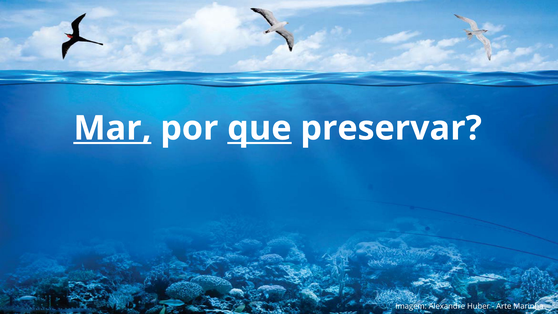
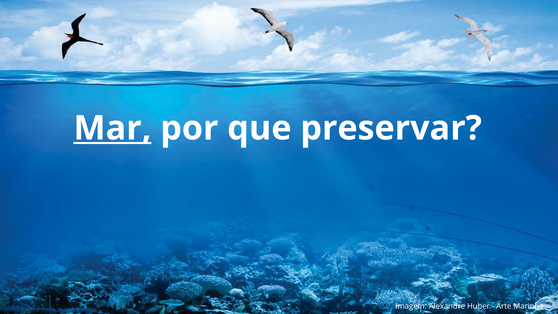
que underline: present -> none (259, 128)
